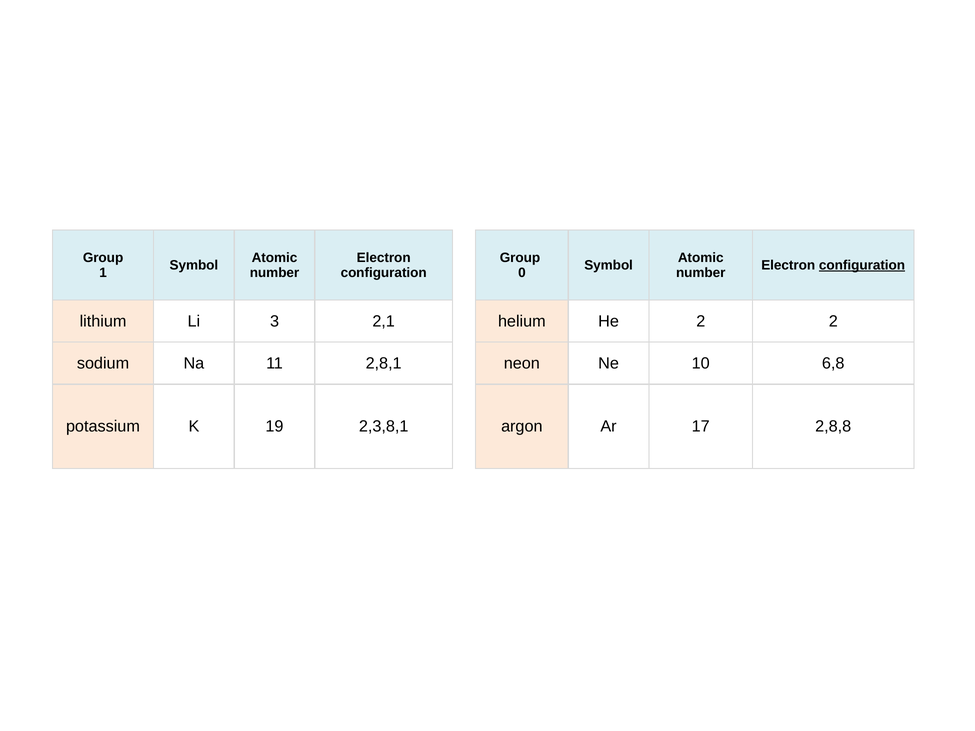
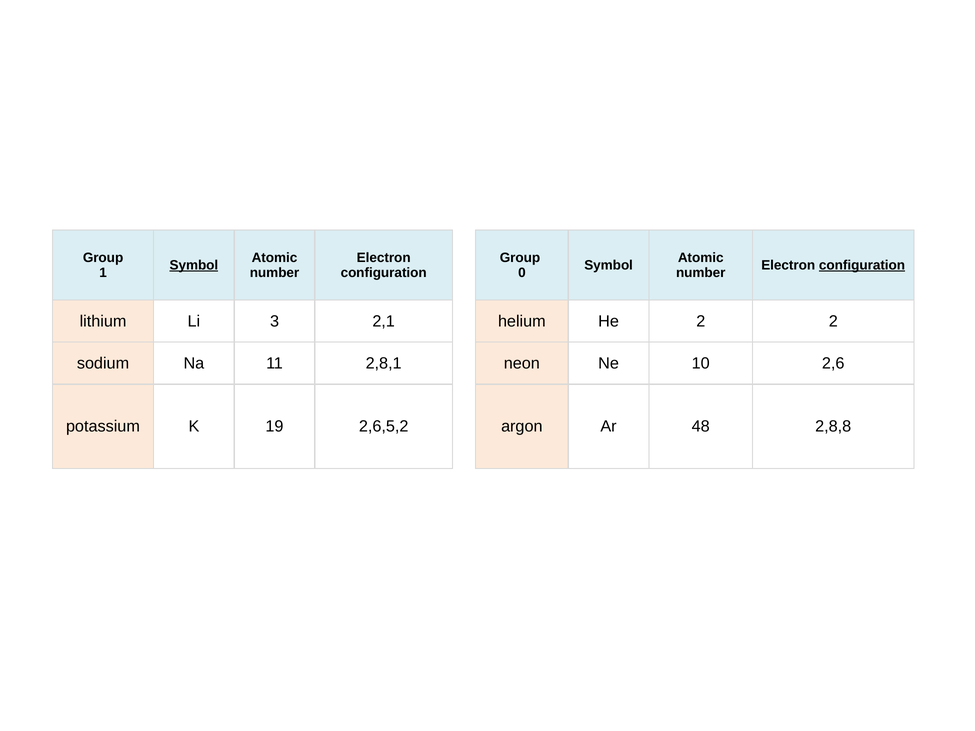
Symbol underline: none -> present (194, 265)
6,8: 6,8 -> 2,6 (833, 364)
2,3,8,1: 2,3,8,1 -> 2,6,5,2 (384, 427)
17: 17 -> 48 (701, 427)
